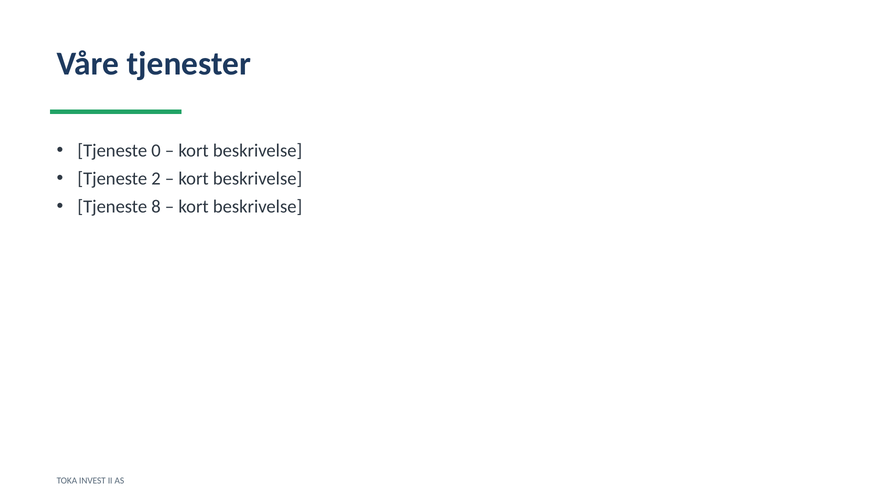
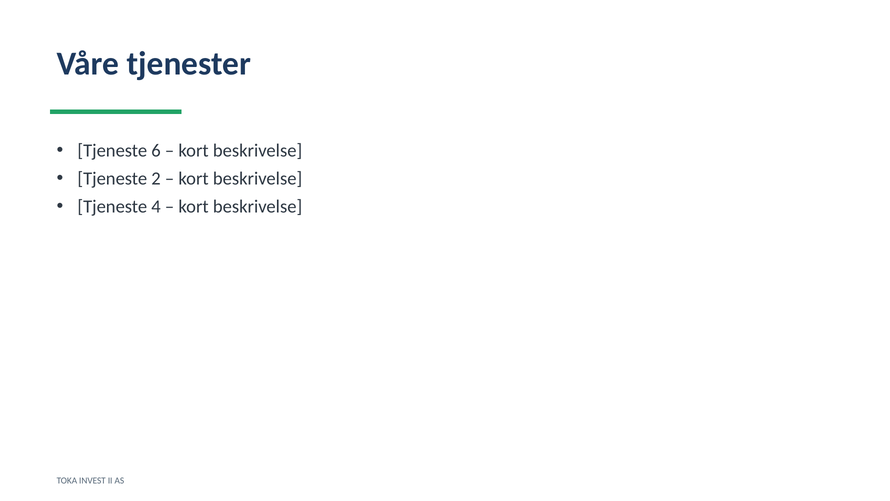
0: 0 -> 6 (156, 151)
8: 8 -> 4 (156, 206)
